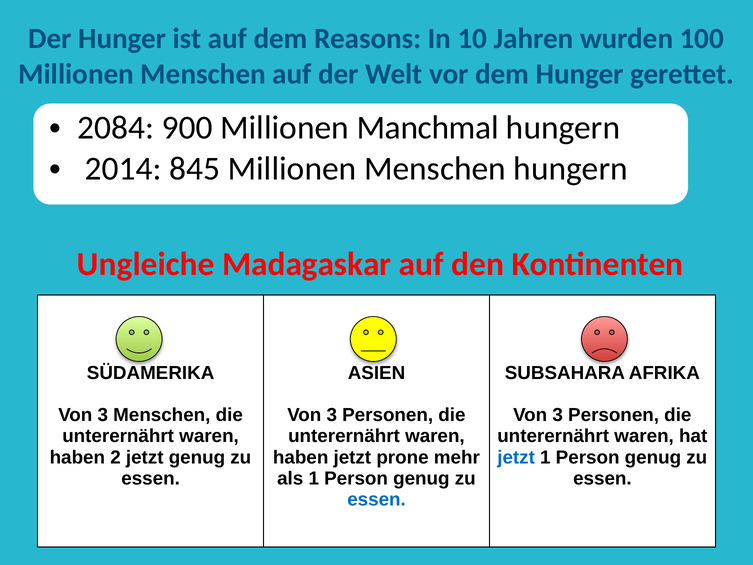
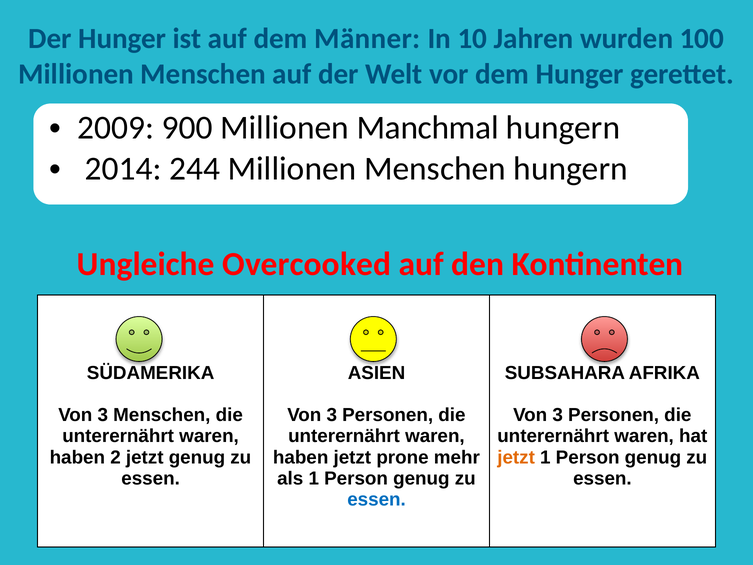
Reasons: Reasons -> Männer (367, 39)
2084: 2084 -> 2009 (116, 128)
845: 845 -> 244 (195, 169)
Madagaskar: Madagaskar -> Overcooked (307, 264)
jetzt colour: blue -> orange (516, 457)
